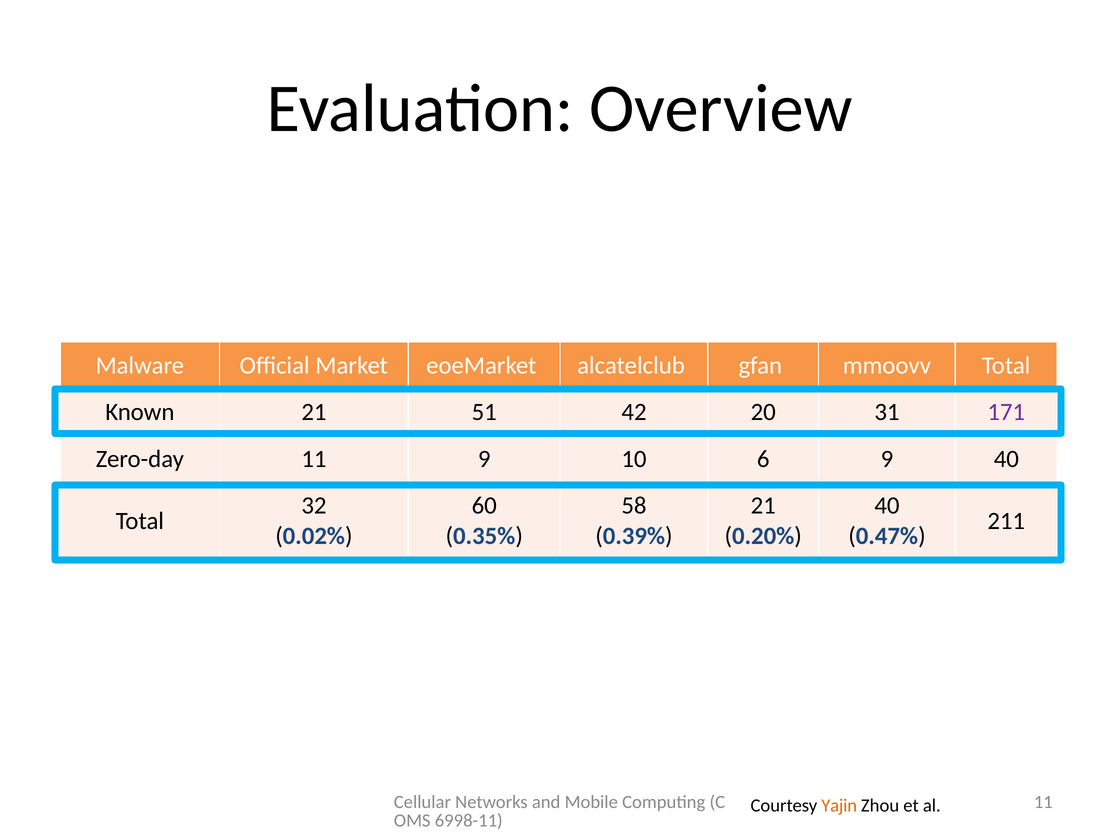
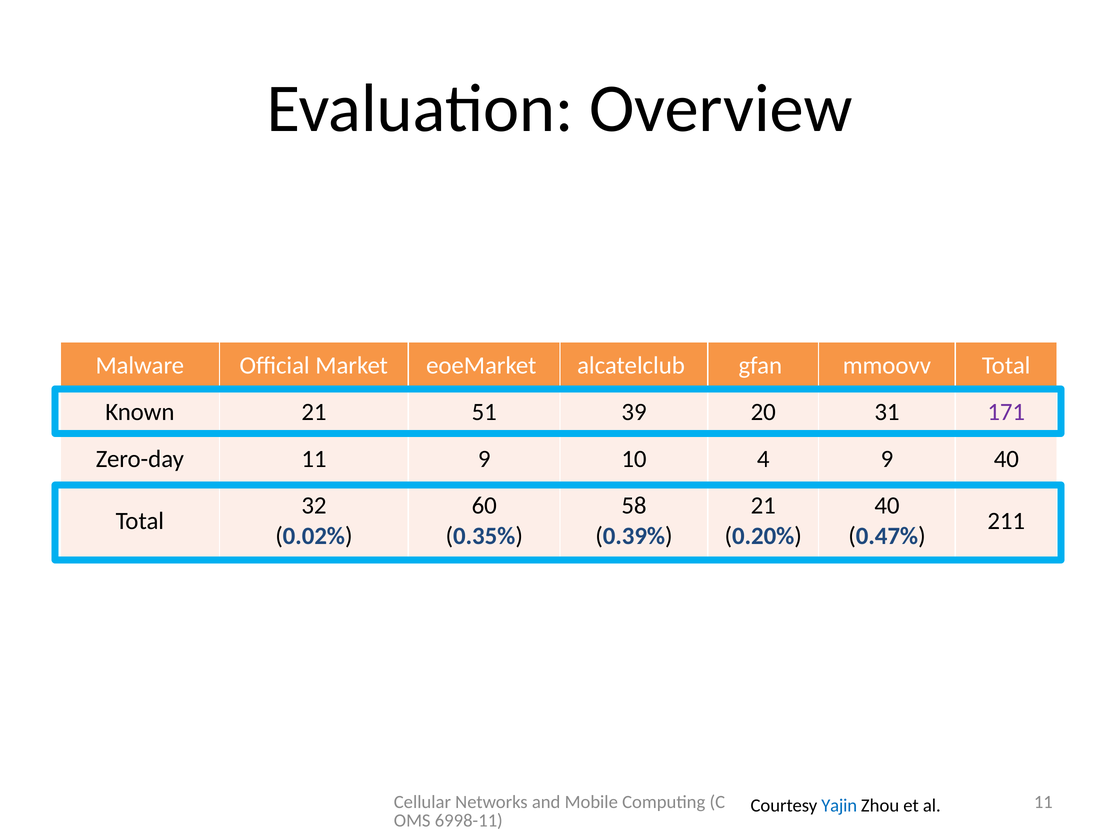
42: 42 -> 39 (634, 412)
6: 6 -> 4 (763, 459)
Yajin colour: orange -> blue (839, 805)
